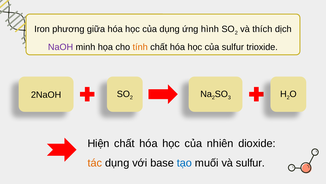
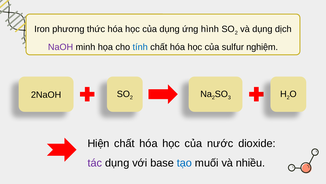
giữa: giữa -> thức (96, 29)
và thích: thích -> dụng (262, 29)
tính colour: orange -> blue (140, 47)
trioxide: trioxide -> nghiệm (262, 47)
nhiên: nhiên -> nước (220, 143)
tác colour: orange -> purple (95, 163)
và sulfur: sulfur -> nhiều (250, 163)
